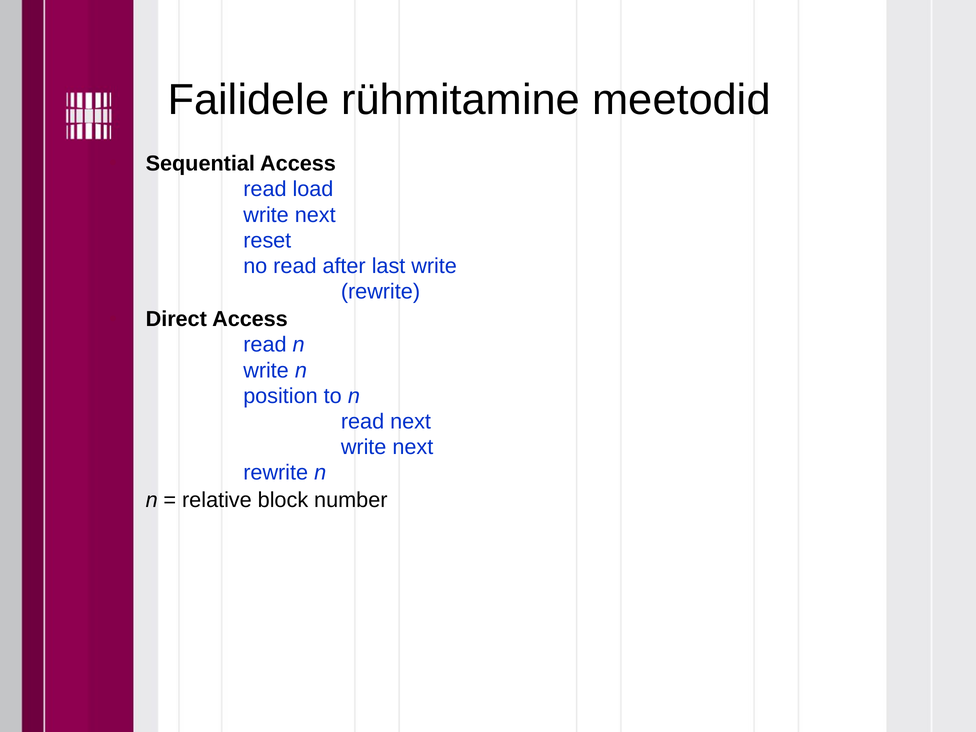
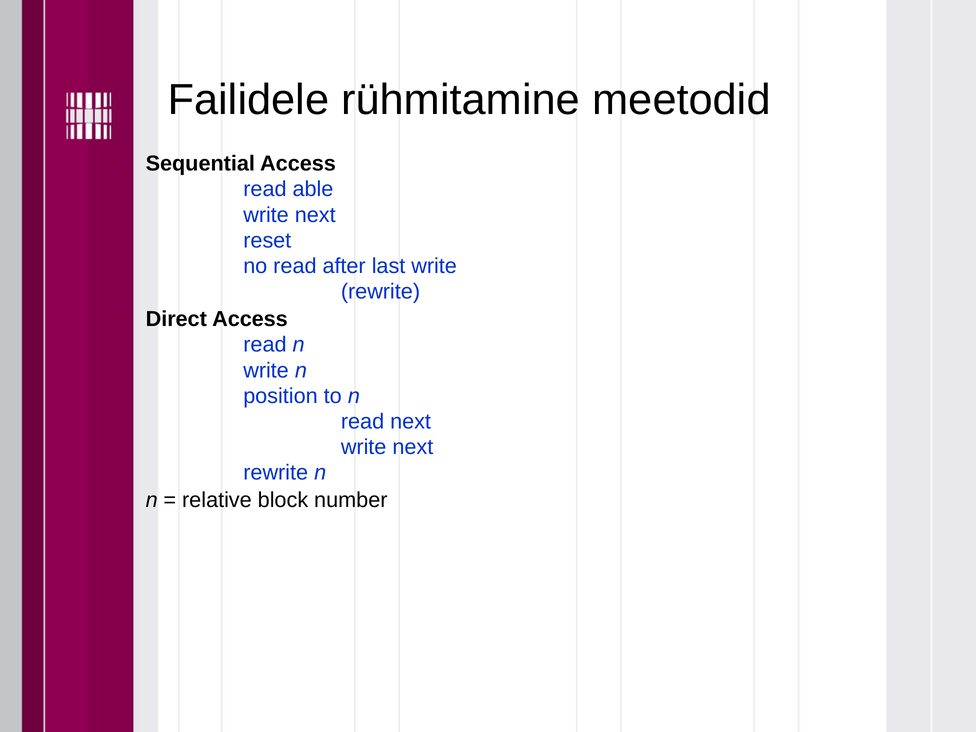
load: load -> able (313, 189)
